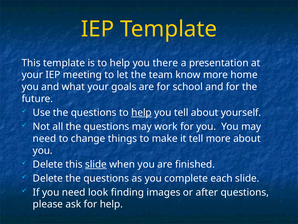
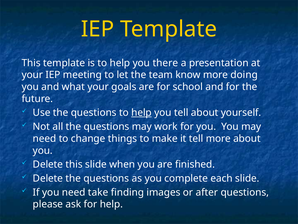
home: home -> doing (244, 75)
slide underline: present -> none (96, 164)
look: look -> take (98, 192)
